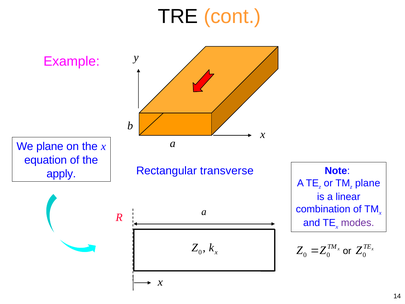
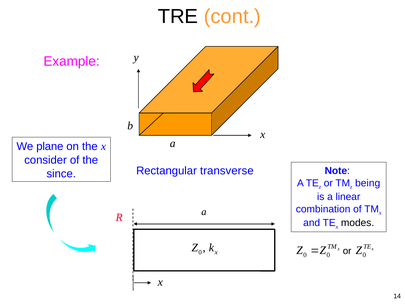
equation: equation -> consider (46, 160)
apply: apply -> since (61, 173)
plane: plane -> being (368, 183)
modes colour: purple -> black (358, 223)
